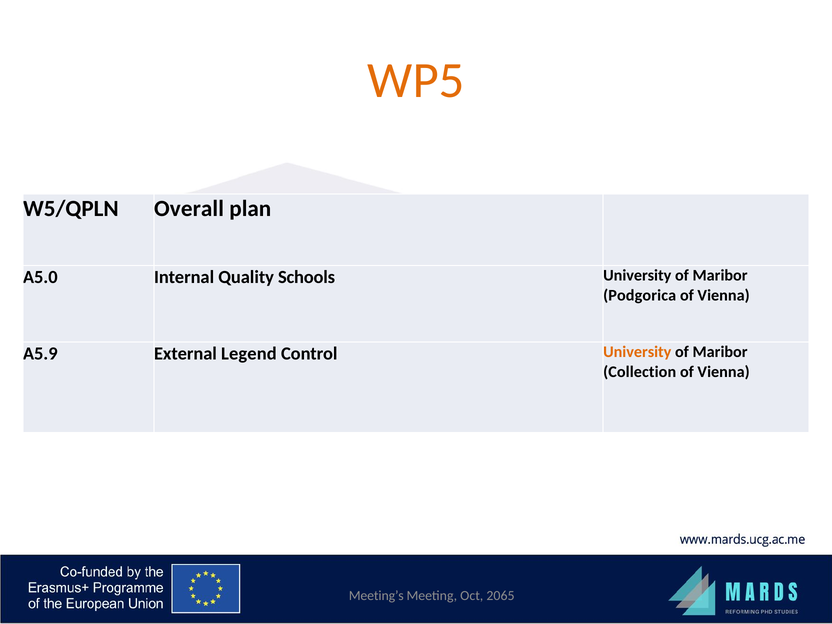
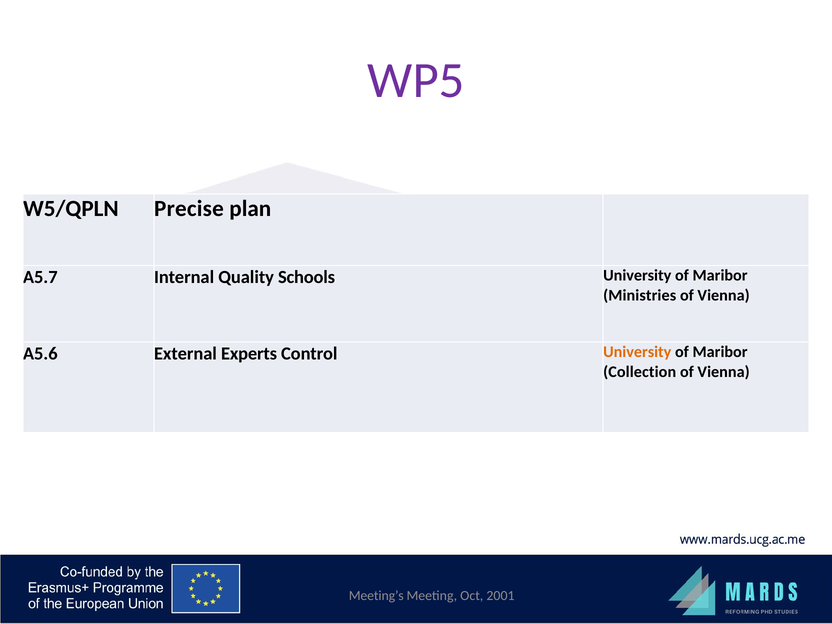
WP5 colour: orange -> purple (416, 81)
Overall: Overall -> Precise (189, 208)
A5.0: A5.0 -> A5.7 (40, 277)
Podgorica: Podgorica -> Ministries (640, 295)
A5.9: A5.9 -> A5.6 (40, 353)
Legend: Legend -> Experts (249, 353)
2065: 2065 -> 2001 (501, 596)
